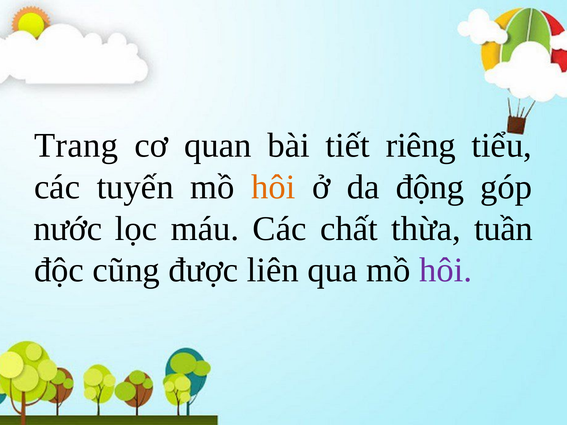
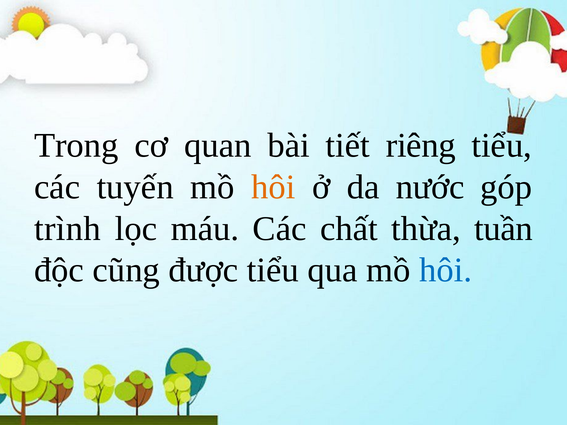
Trang: Trang -> Trong (76, 146)
động: động -> nước (430, 187)
nước: nước -> trình (67, 229)
được liên: liên -> tiểu (273, 270)
hôi colour: purple -> blue (446, 270)
